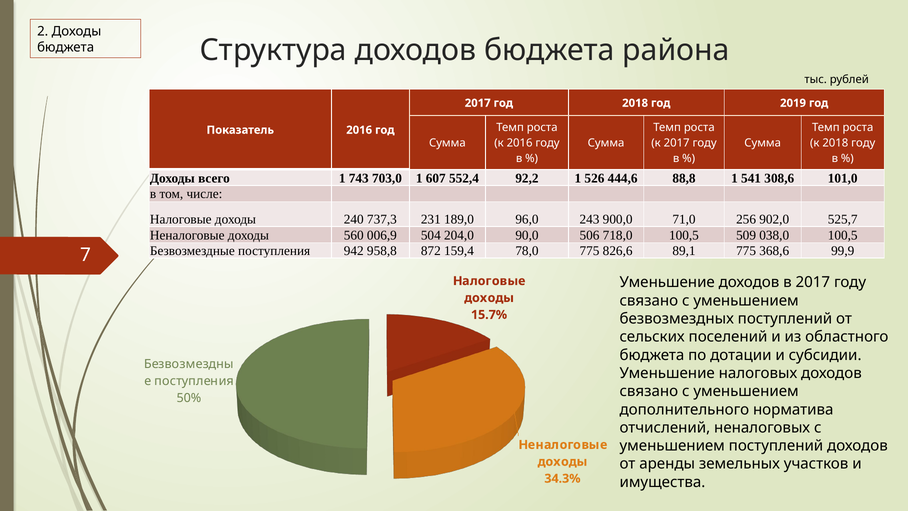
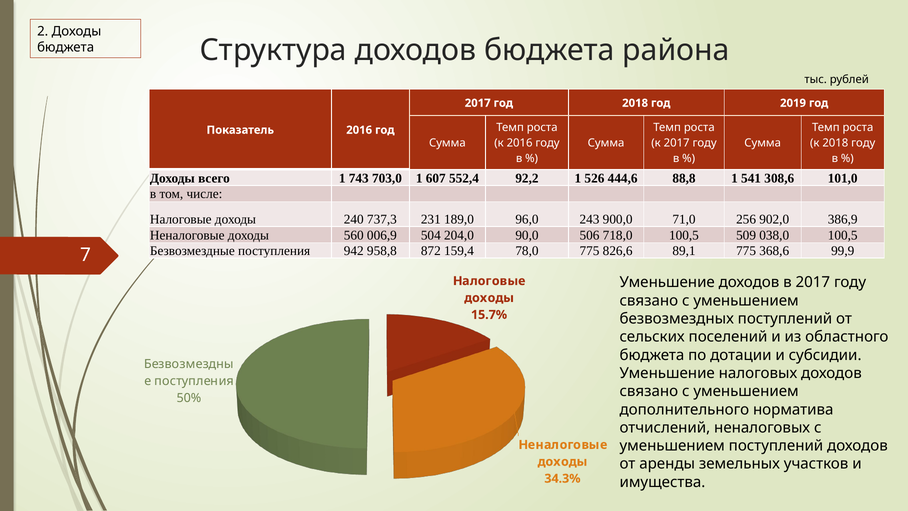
525,7: 525,7 -> 386,9 (843, 219)
